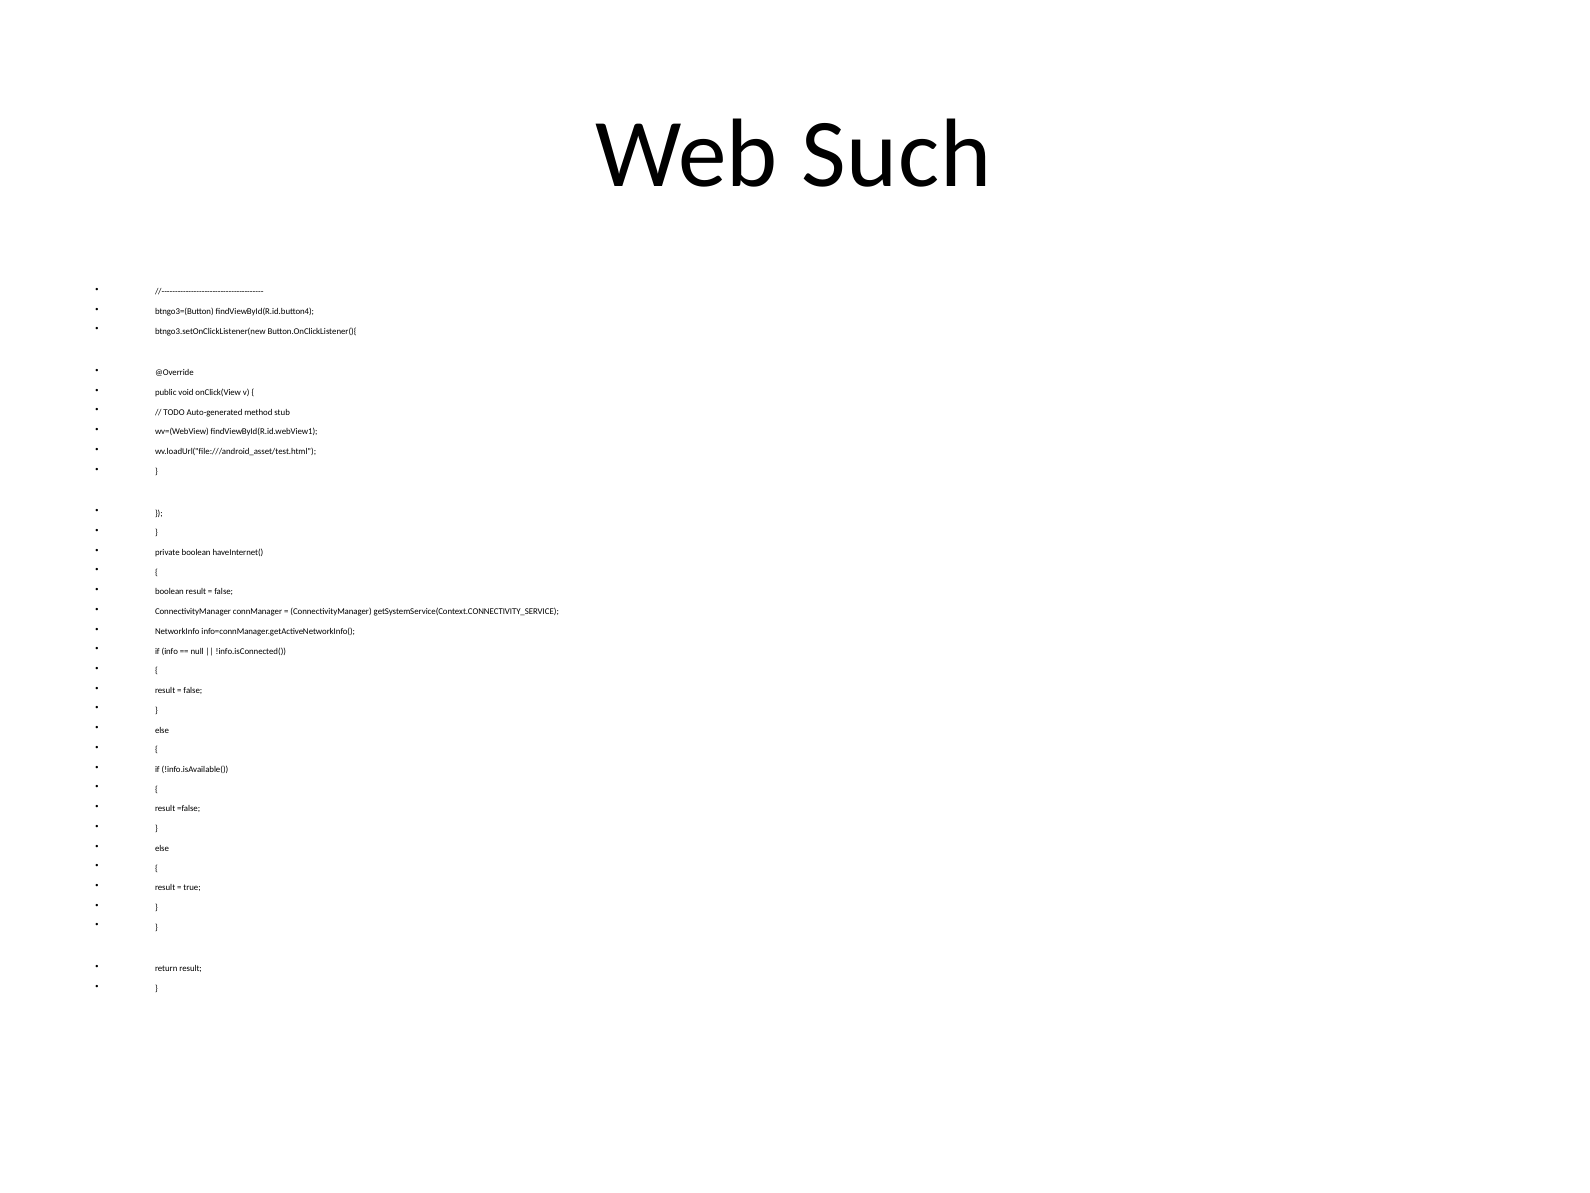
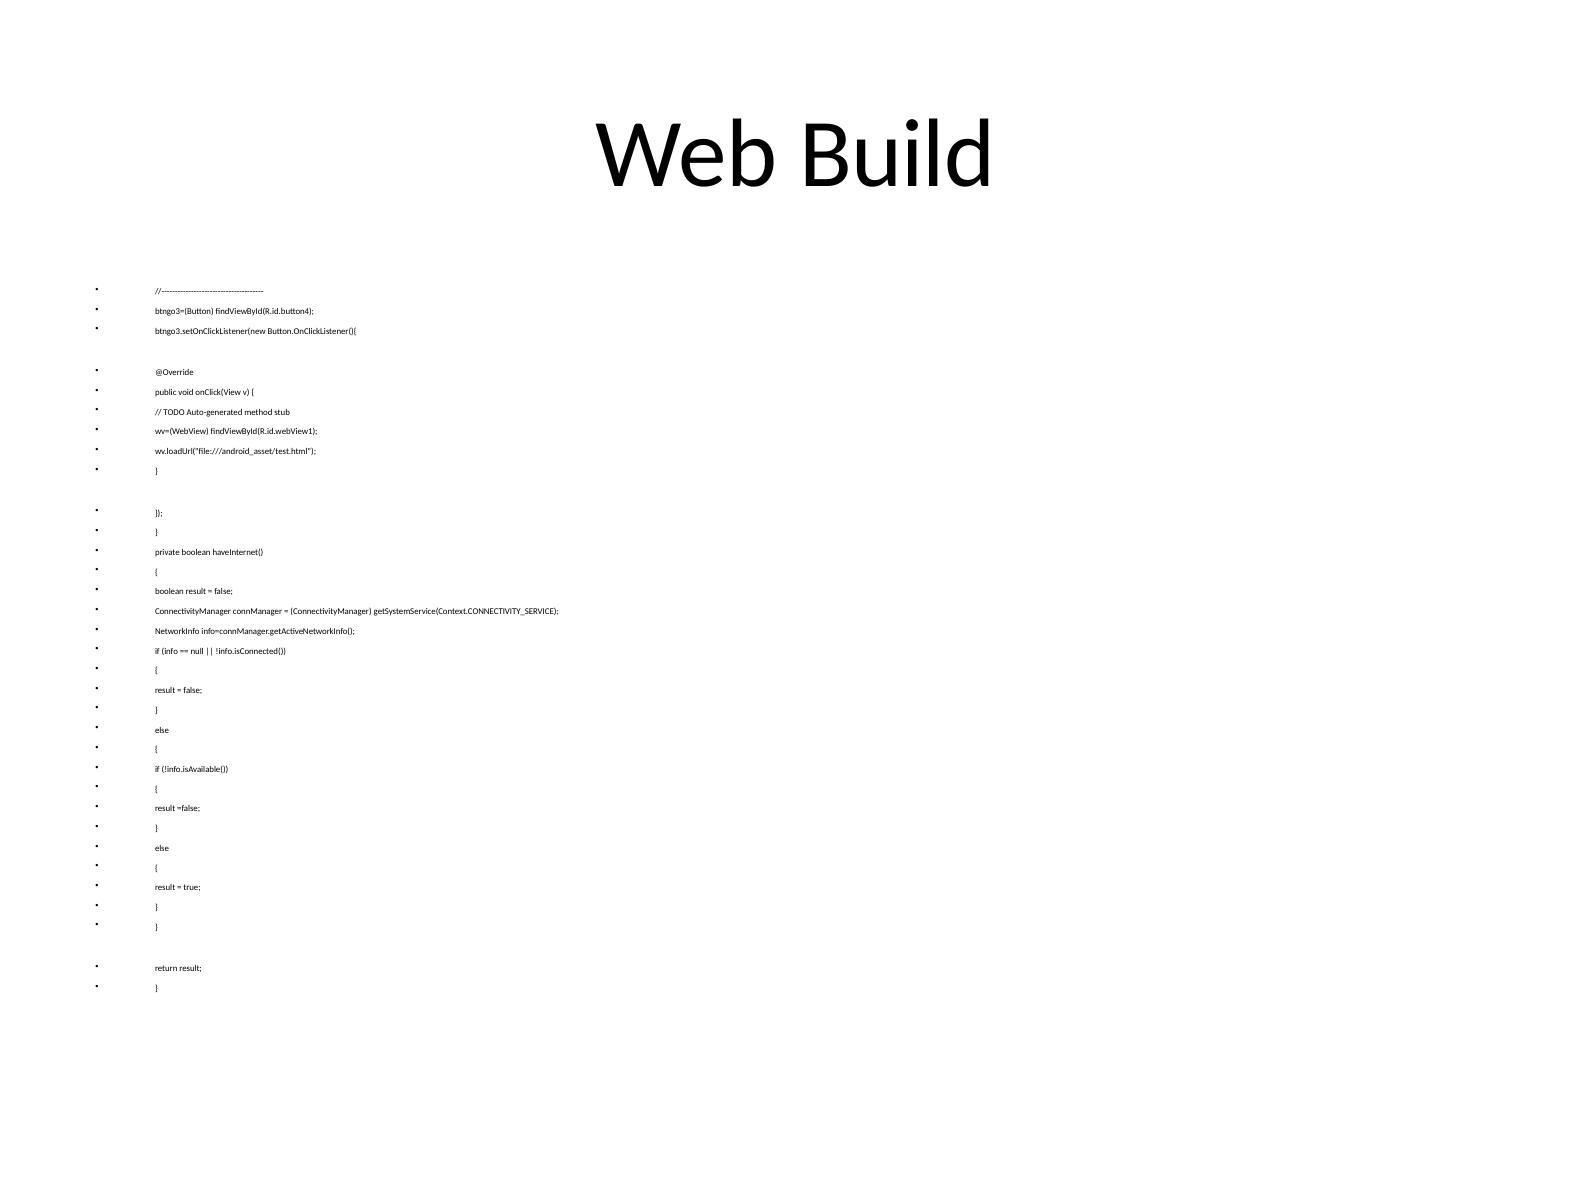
Such: Such -> Build (897, 154)
